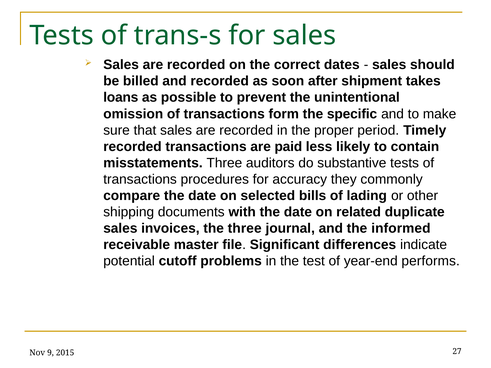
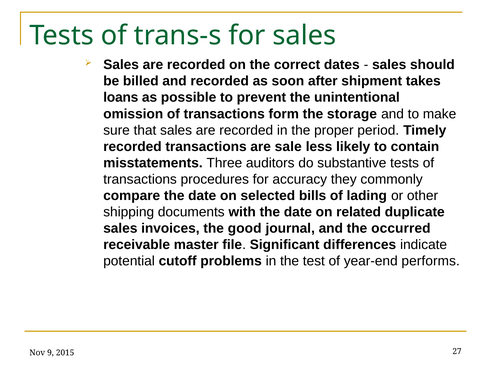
specific: specific -> storage (352, 114)
paid: paid -> sale (288, 147)
the three: three -> good (245, 229)
informed: informed -> occurred (401, 229)
